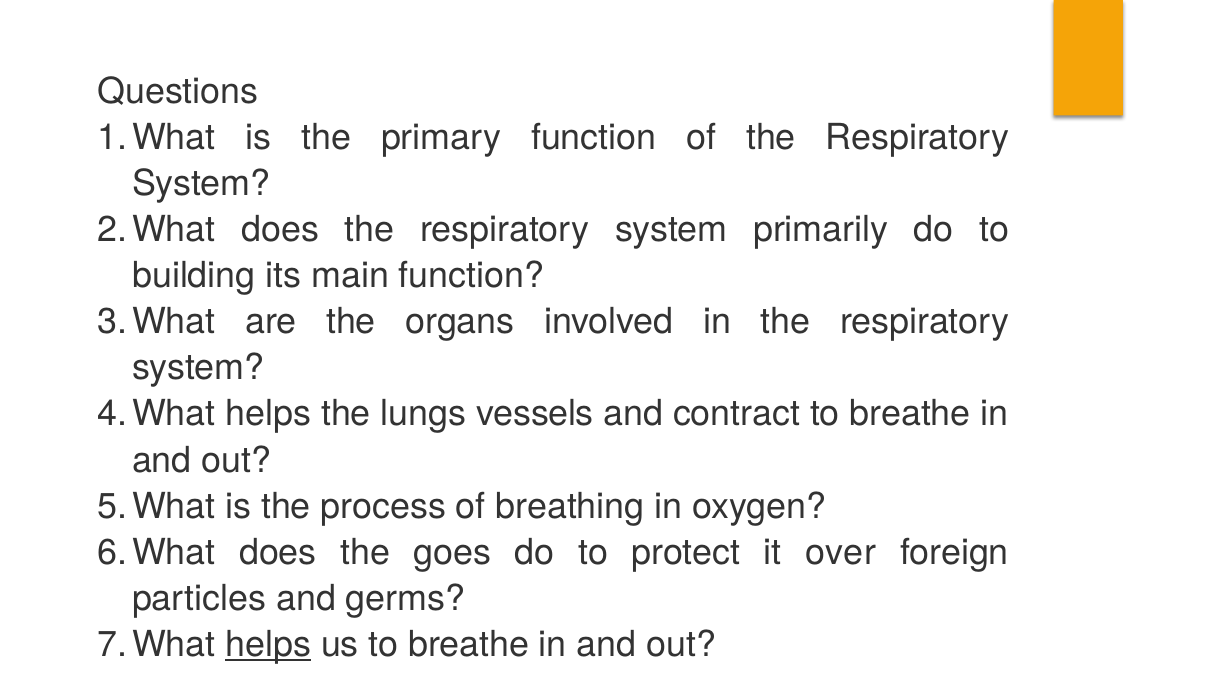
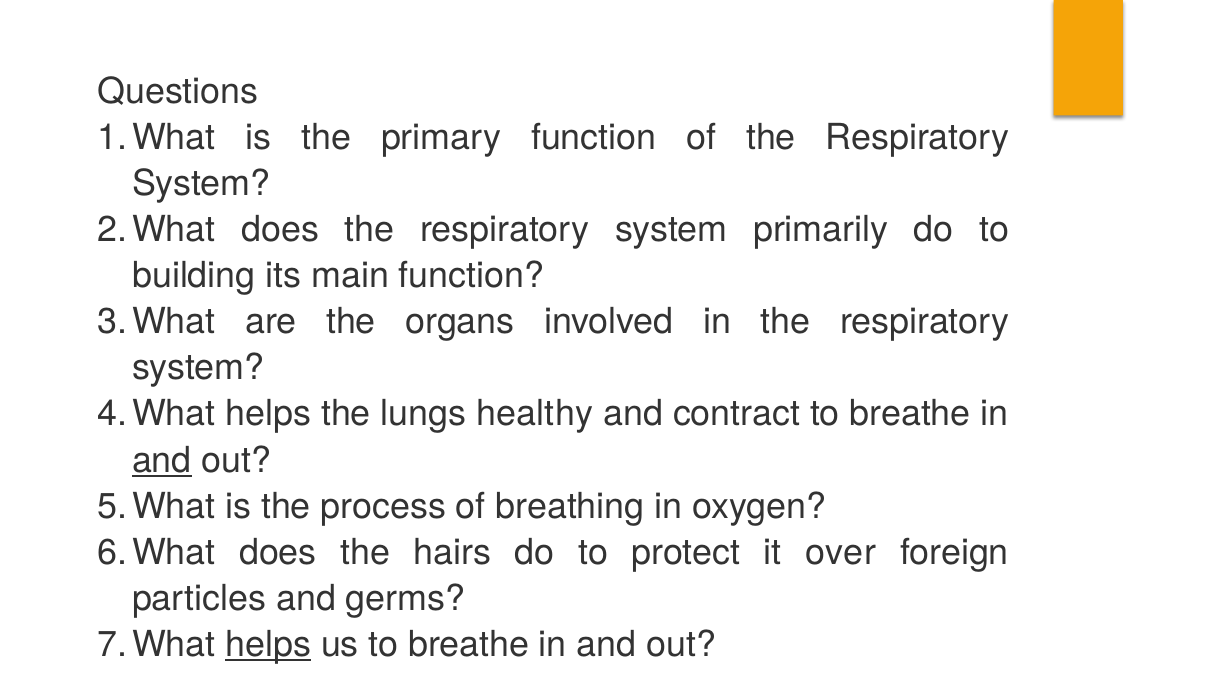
vessels: vessels -> healthy (535, 414)
and underline: none -> present (162, 460)
goes: goes -> hairs (452, 552)
